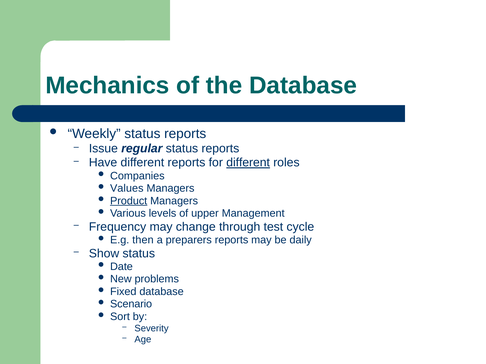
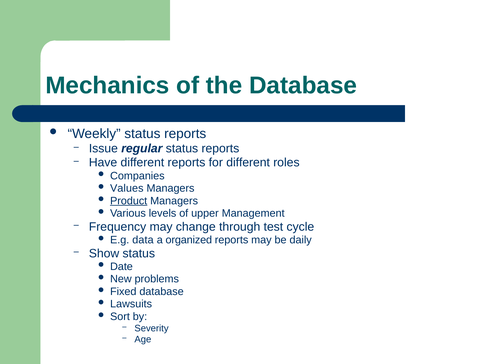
different underline: present -> none (248, 163)
then: then -> data (143, 240)
preparers: preparers -> organized (189, 240)
Scenario: Scenario -> Lawsuits (131, 305)
